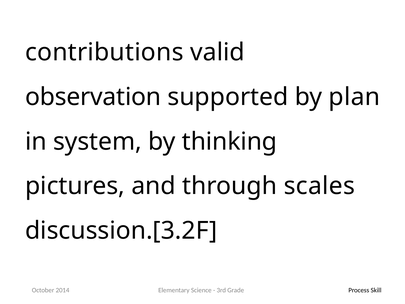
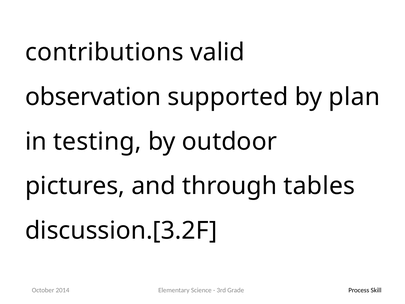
system: system -> testing (97, 141)
thinking: thinking -> outdoor (229, 141)
scales: scales -> tables (319, 186)
